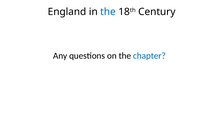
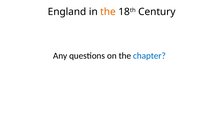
the colour: blue -> orange (108, 12)
